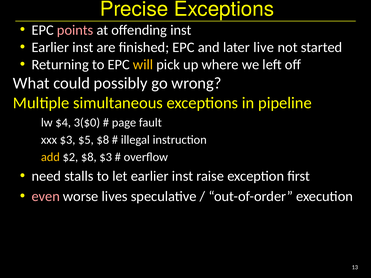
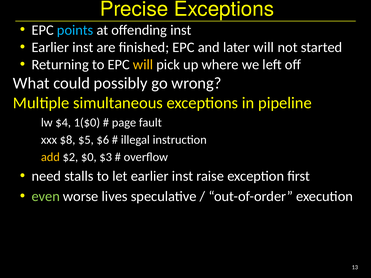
points colour: pink -> light blue (75, 30)
later live: live -> will (264, 47)
3($0: 3($0 -> 1($0 (87, 123)
xxx $3: $3 -> $8 (68, 140)
$5 $8: $8 -> $6 (103, 140)
$2 $8: $8 -> $0 (89, 157)
even colour: pink -> light green (46, 196)
